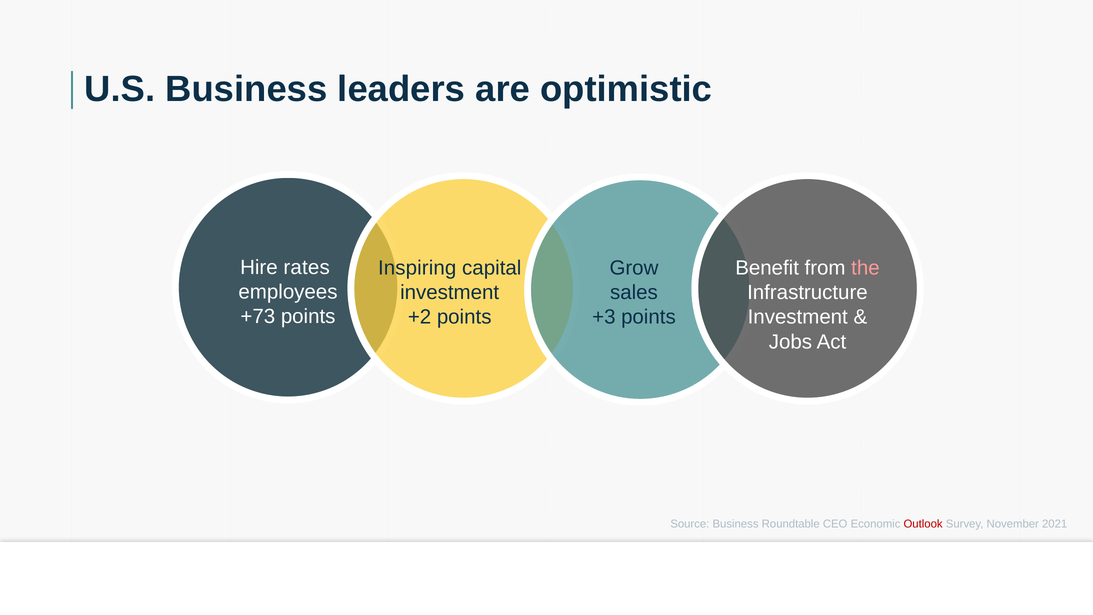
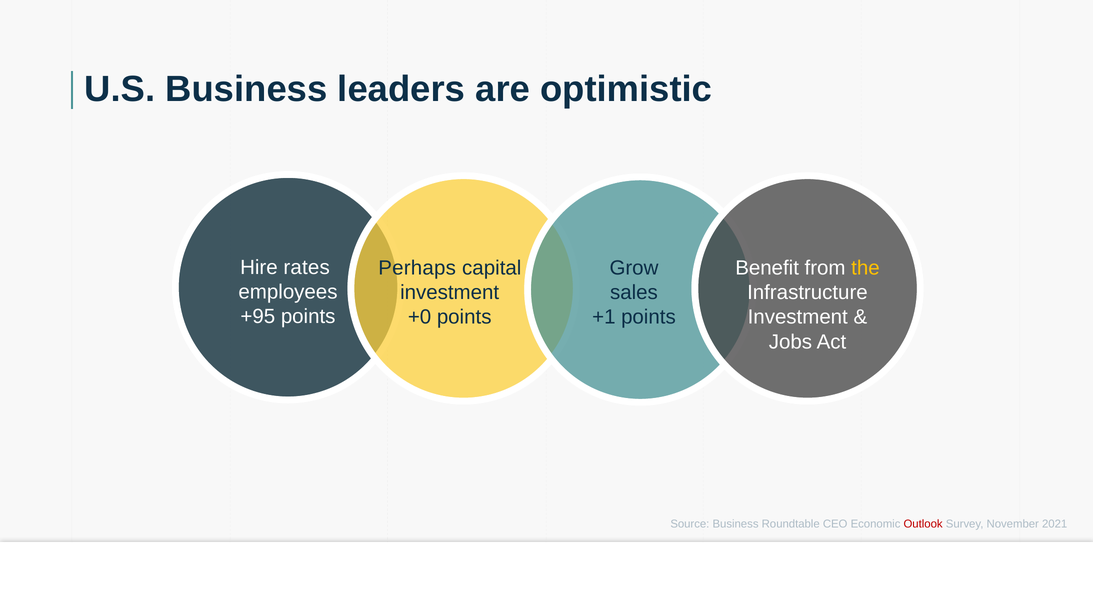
Inspiring: Inspiring -> Perhaps (417, 268)
the colour: pink -> yellow (865, 268)
+73: +73 -> +95 (258, 316)
+2: +2 -> +0 (420, 317)
+3: +3 -> +1 (604, 317)
